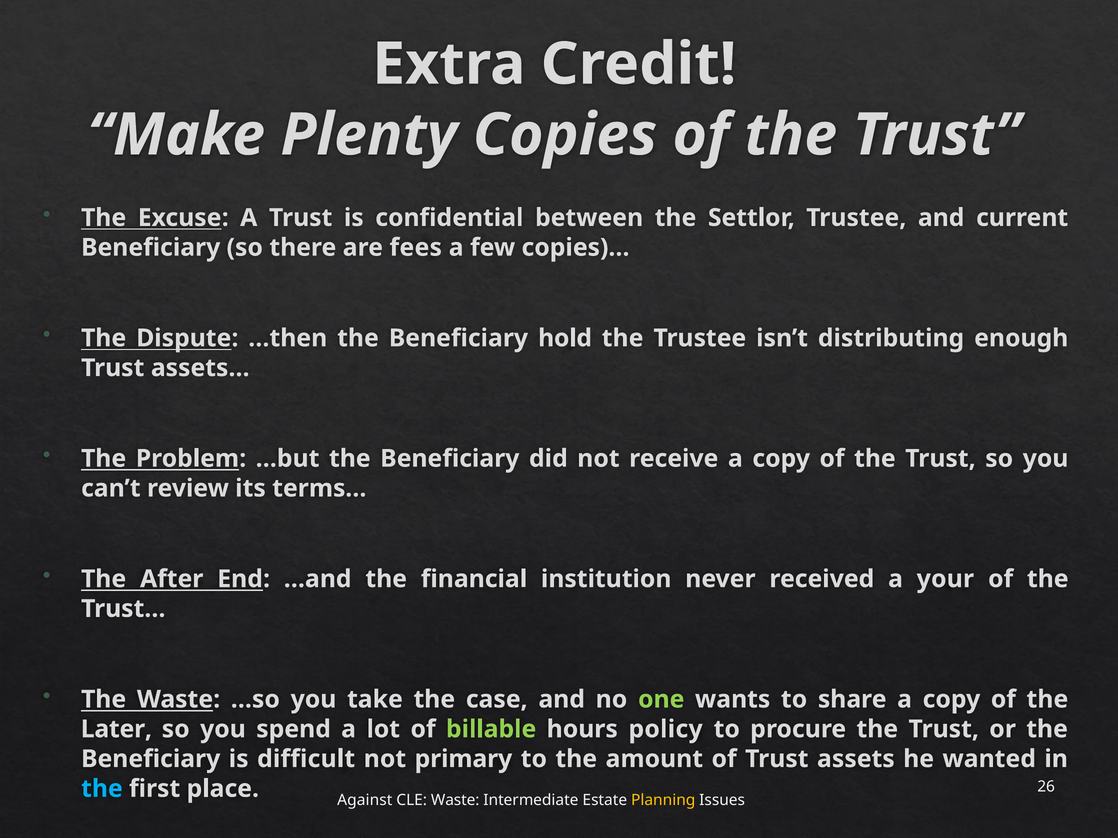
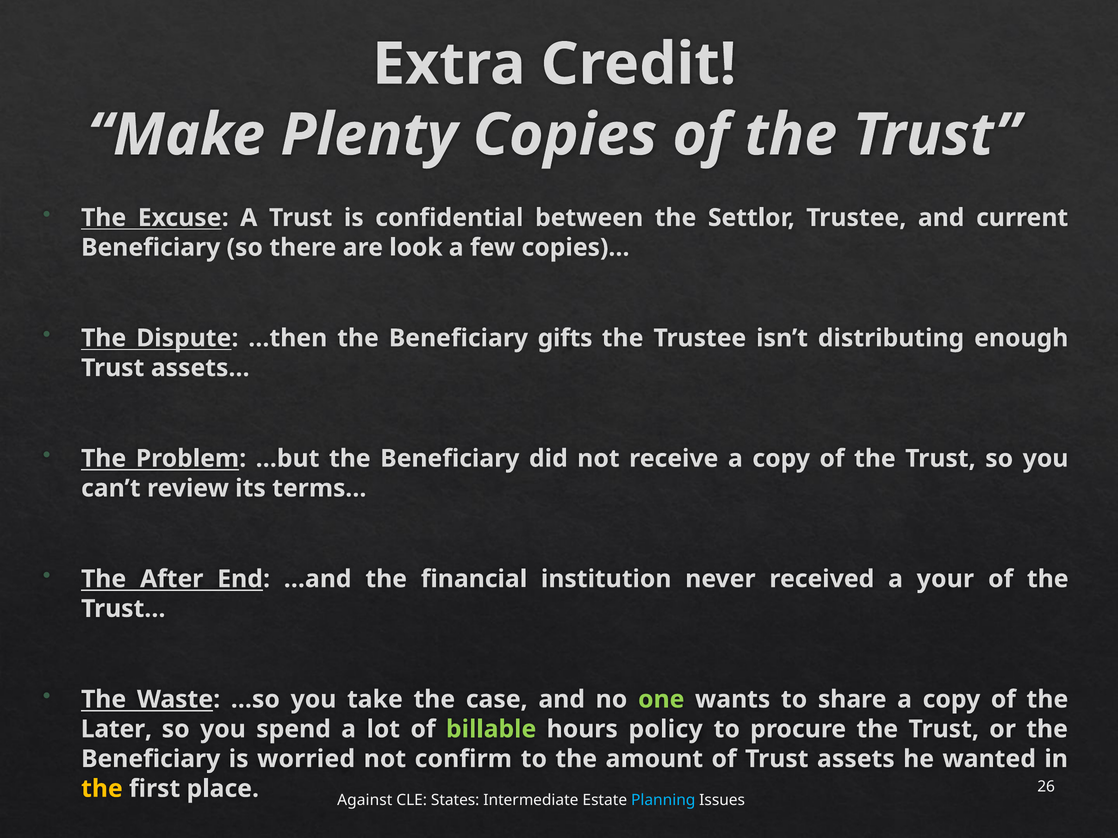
fees: fees -> look (416, 248)
hold: hold -> gifts (565, 338)
difficult: difficult -> worried (306, 759)
primary: primary -> confirm (463, 759)
the colour: light blue -> yellow (102, 789)
CLE Waste: Waste -> States (455, 801)
Planning colour: yellow -> light blue (663, 801)
